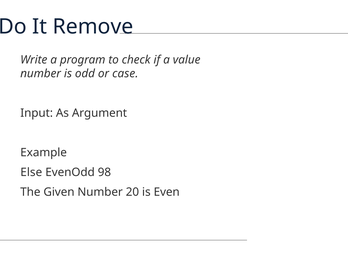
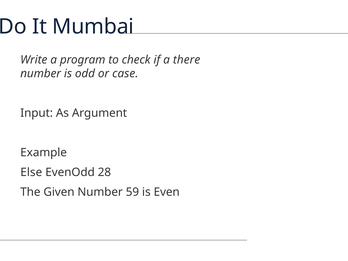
Remove: Remove -> Mumbai (93, 26)
value: value -> there (187, 60)
98: 98 -> 28 (104, 172)
20: 20 -> 59 (132, 192)
